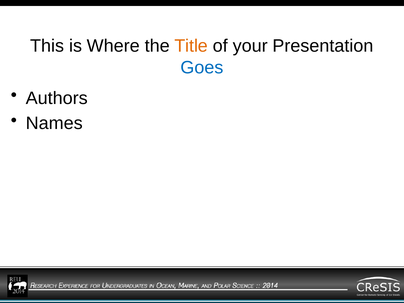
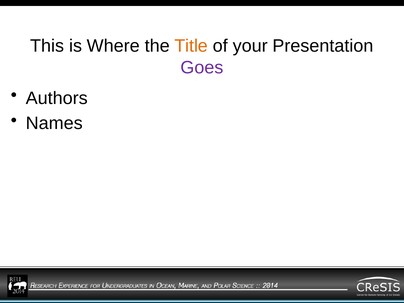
Goes colour: blue -> purple (202, 68)
